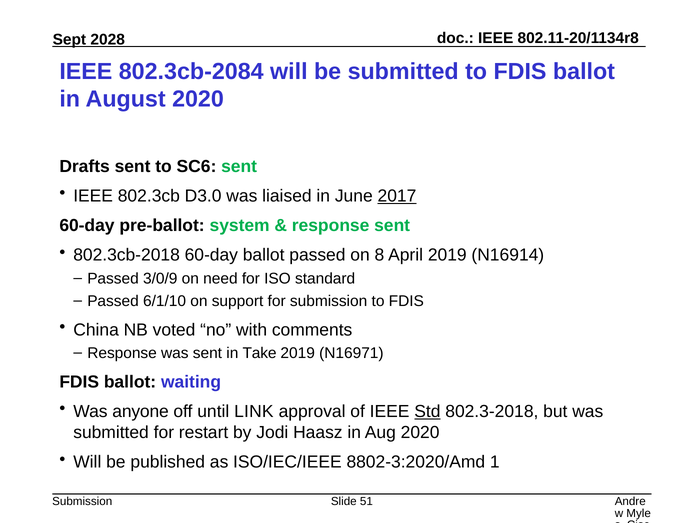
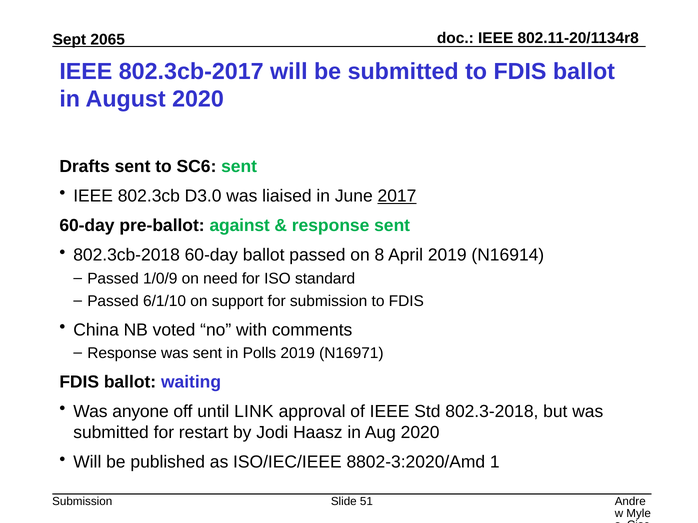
2028: 2028 -> 2065 (108, 40)
802.3cb-2084: 802.3cb-2084 -> 802.3cb-2017 (191, 71)
system: system -> against (240, 226)
3/0/9: 3/0/9 -> 1/0/9 (160, 279)
Take: Take -> Polls (259, 354)
Std underline: present -> none (427, 412)
